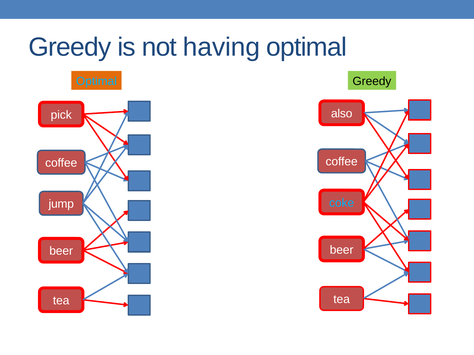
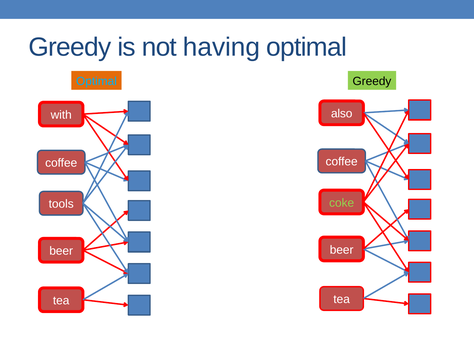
pick: pick -> with (61, 115)
coke colour: light blue -> light green (342, 203)
jump: jump -> tools (61, 204)
